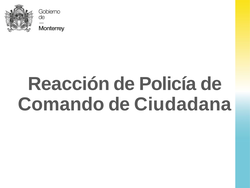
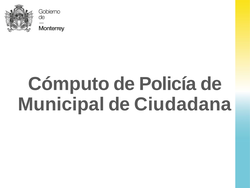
Reacción: Reacción -> Cómputo (69, 84)
Comando: Comando -> Municipal (61, 104)
